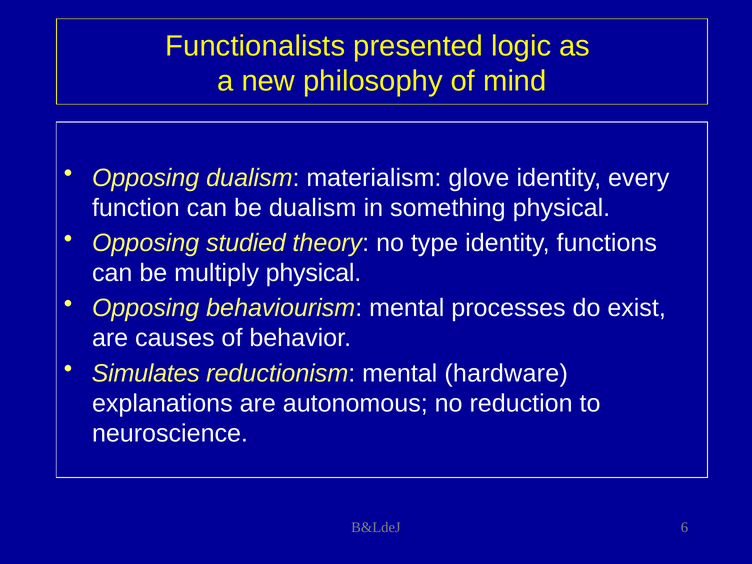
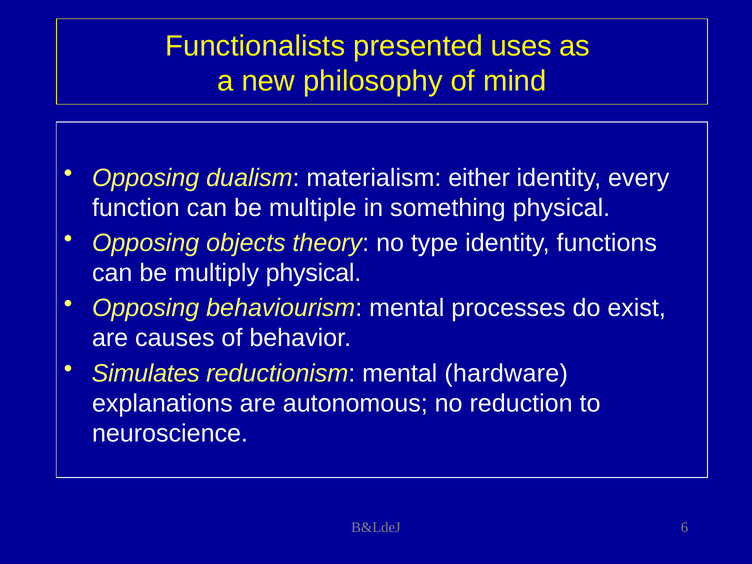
logic: logic -> uses (521, 46)
glove: glove -> either (479, 178)
be dualism: dualism -> multiple (313, 208)
studied: studied -> objects (246, 243)
